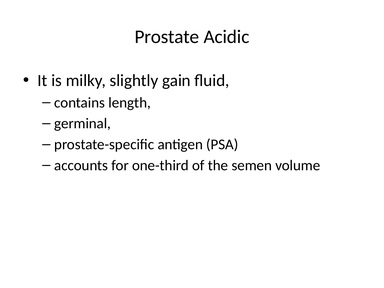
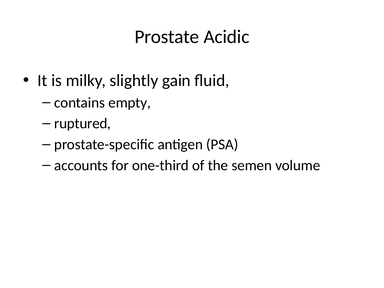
length: length -> empty (130, 103)
germinal: germinal -> ruptured (83, 124)
